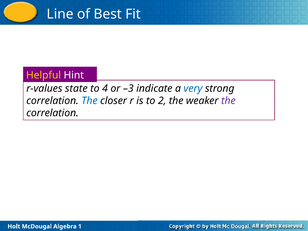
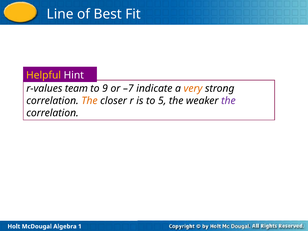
state: state -> team (76, 88)
4: 4 -> 9 (105, 88)
–3: –3 -> –7 (128, 88)
very colour: blue -> orange (193, 88)
The colour: blue -> orange (89, 101)
2: 2 -> 5 (162, 101)
